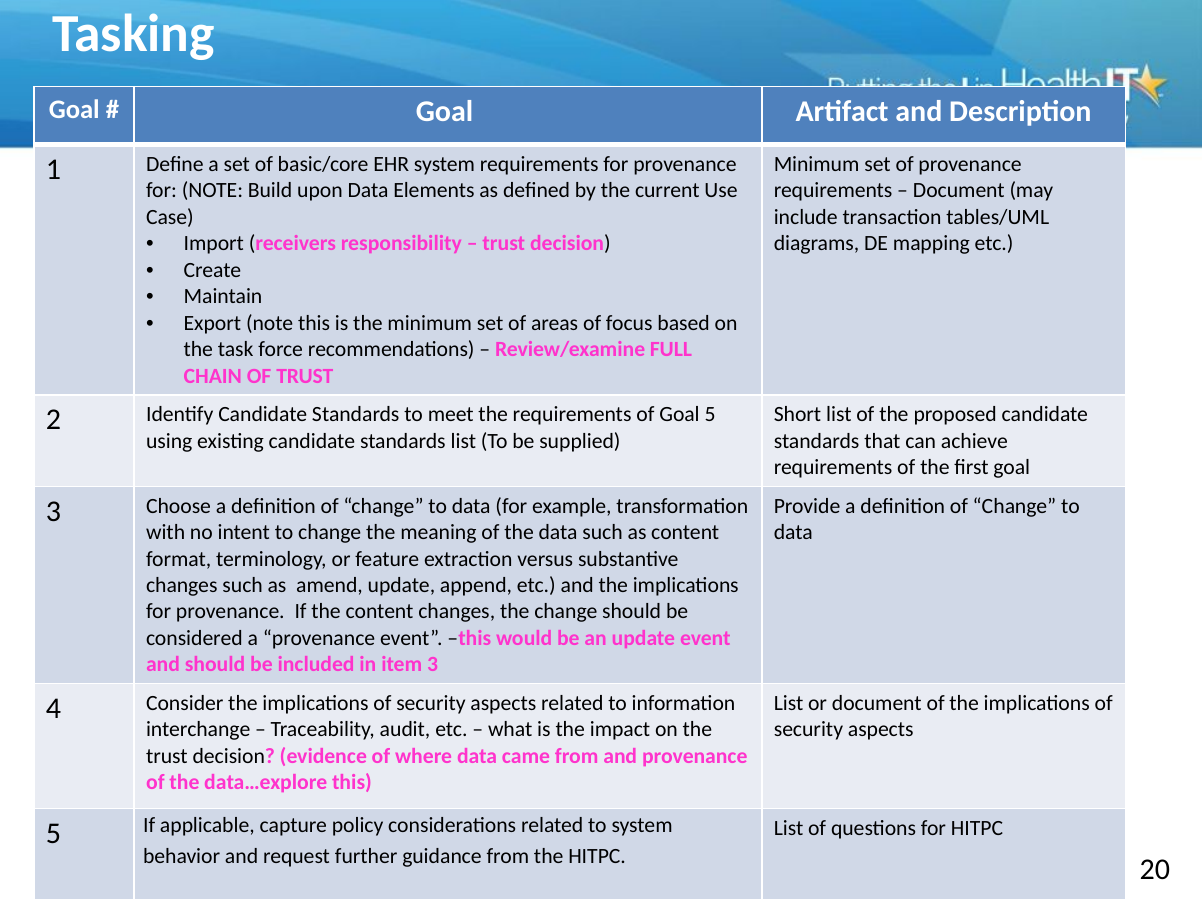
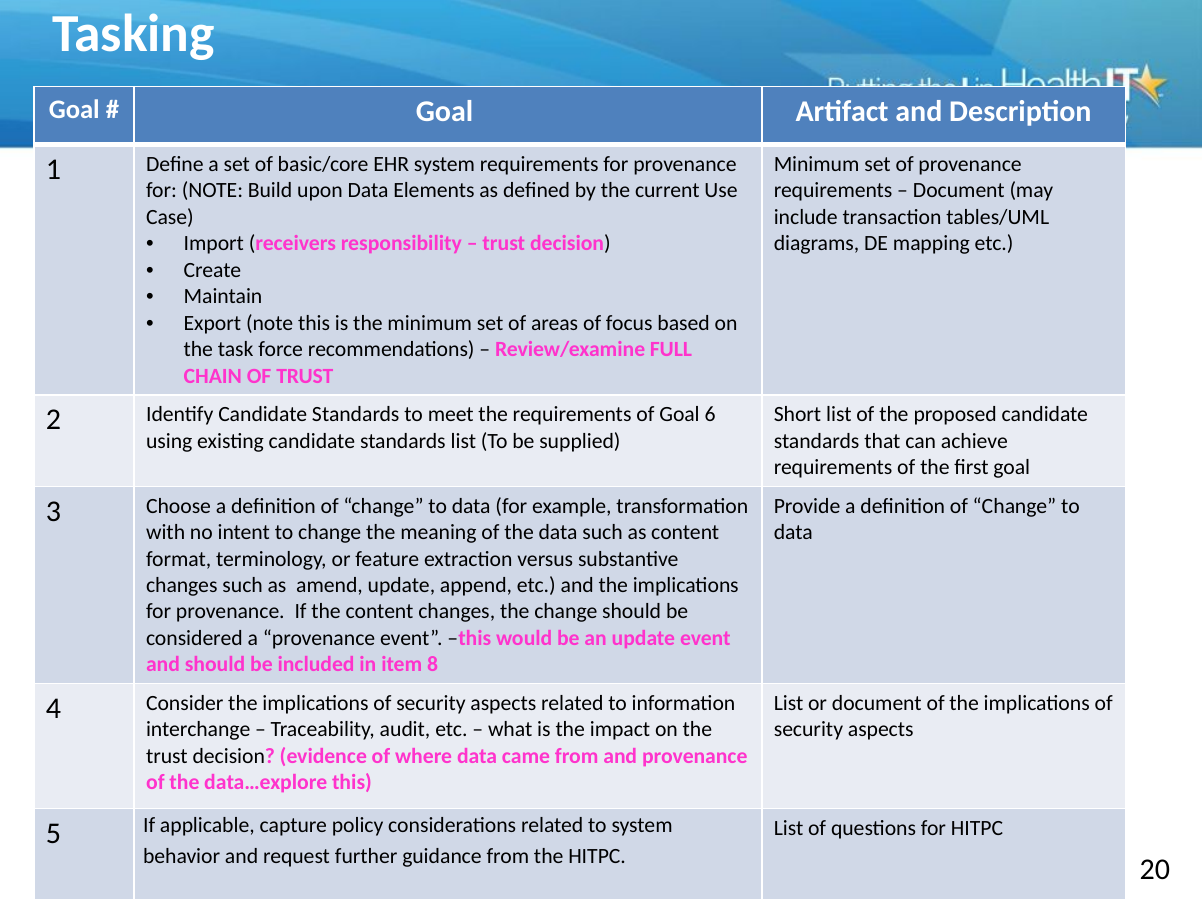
Goal 5: 5 -> 6 (710, 414)
item 3: 3 -> 8 (433, 664)
